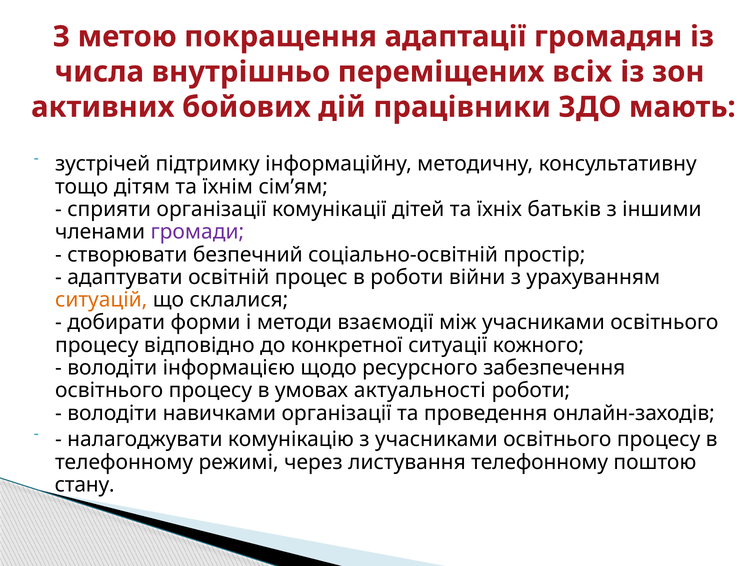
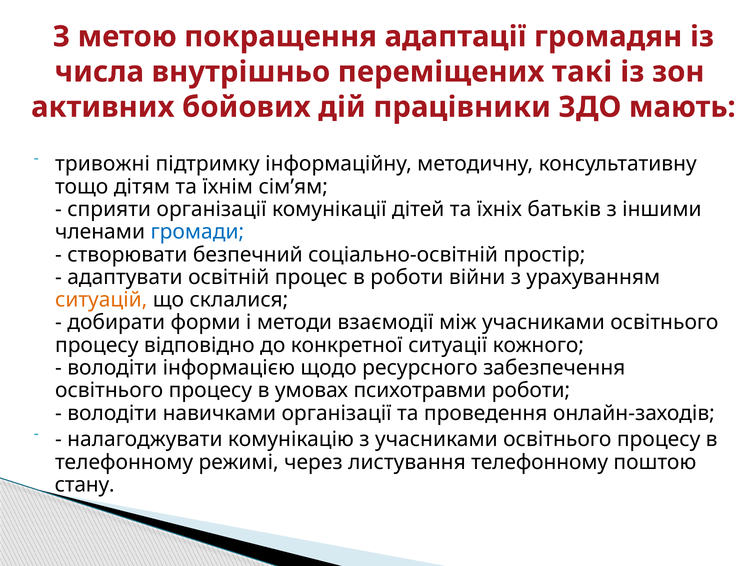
всіх: всіх -> такі (582, 72)
зустрічей: зустрічей -> тривожні (103, 164)
громади colour: purple -> blue (197, 232)
актуальності: актуальності -> психотравми (420, 391)
